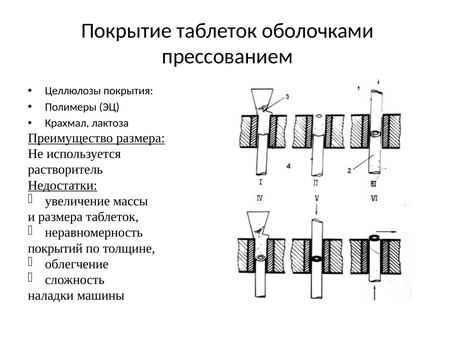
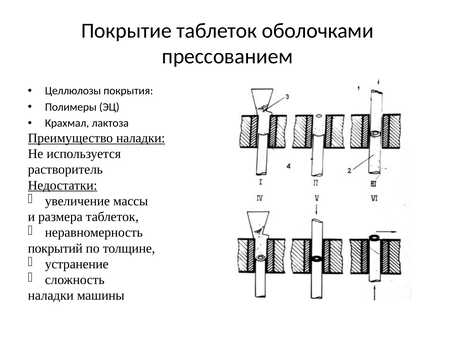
Преимущество размера: размера -> наладки (141, 138)
облегчение: облегчение -> устранение (77, 264)
